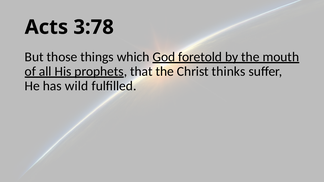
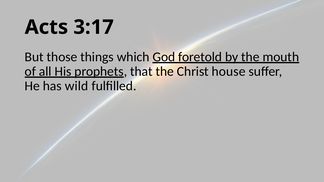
3:78: 3:78 -> 3:17 (94, 27)
thinks: thinks -> house (229, 71)
